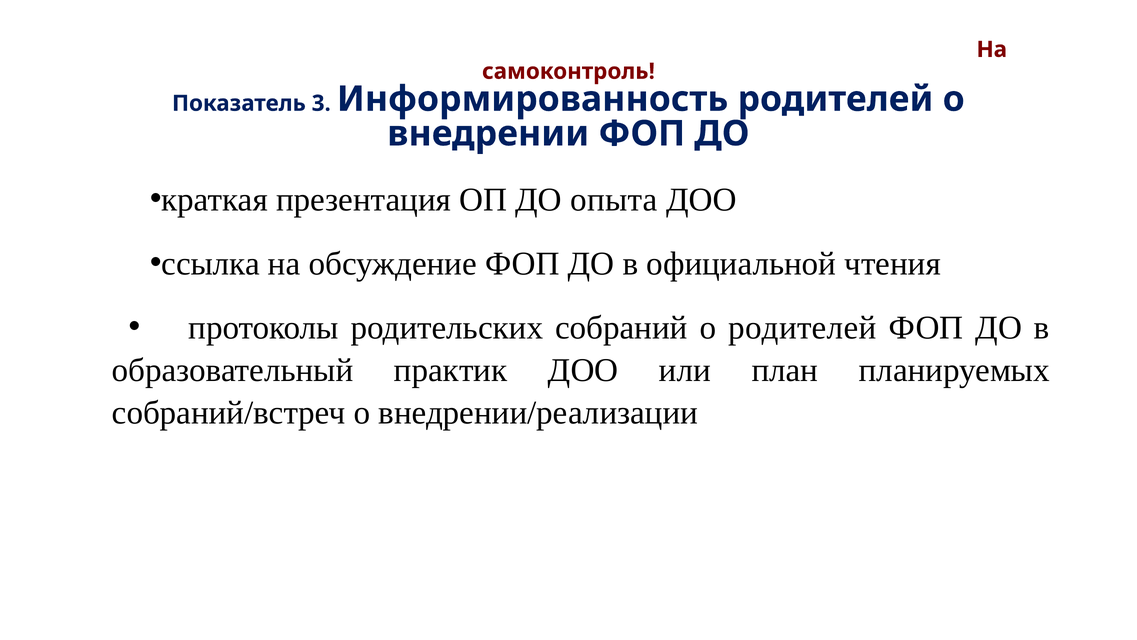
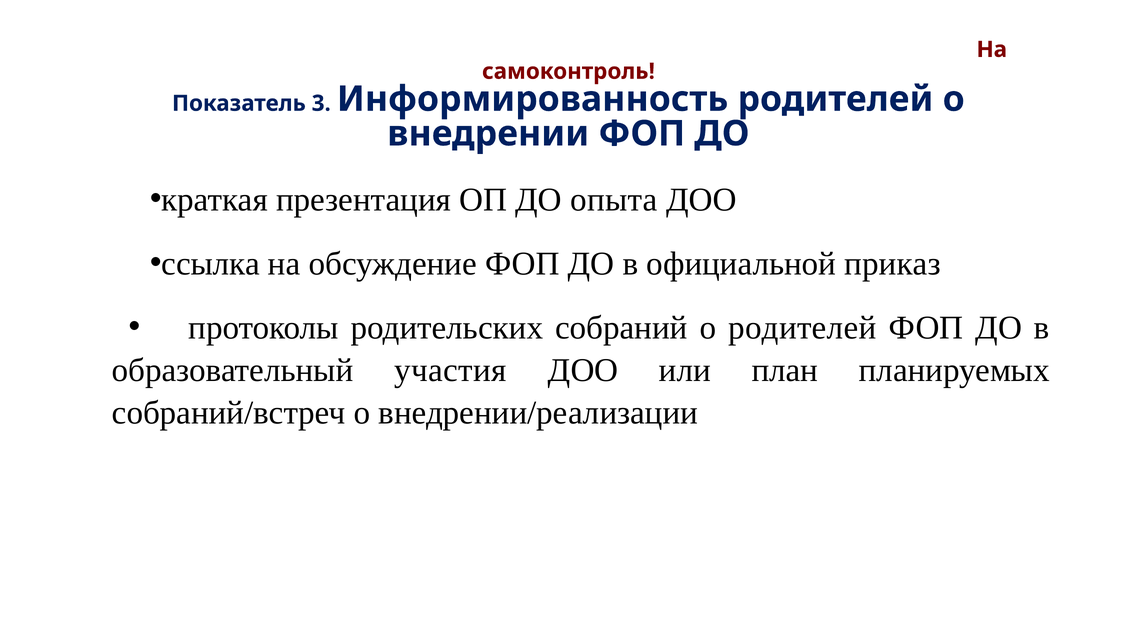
чтения: чтения -> приказ (893, 263)
практик: практик -> участия (450, 370)
